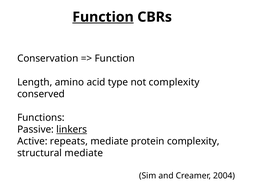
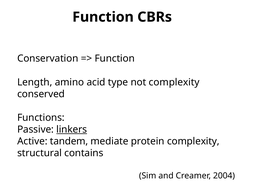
Function underline: present -> none (103, 17)
repeats: repeats -> tandem (69, 141)
structural mediate: mediate -> contains (84, 153)
